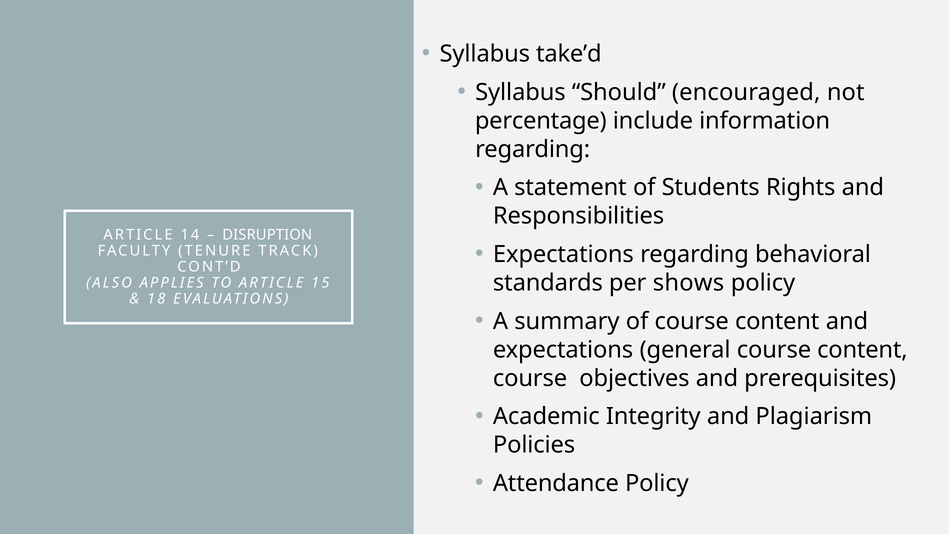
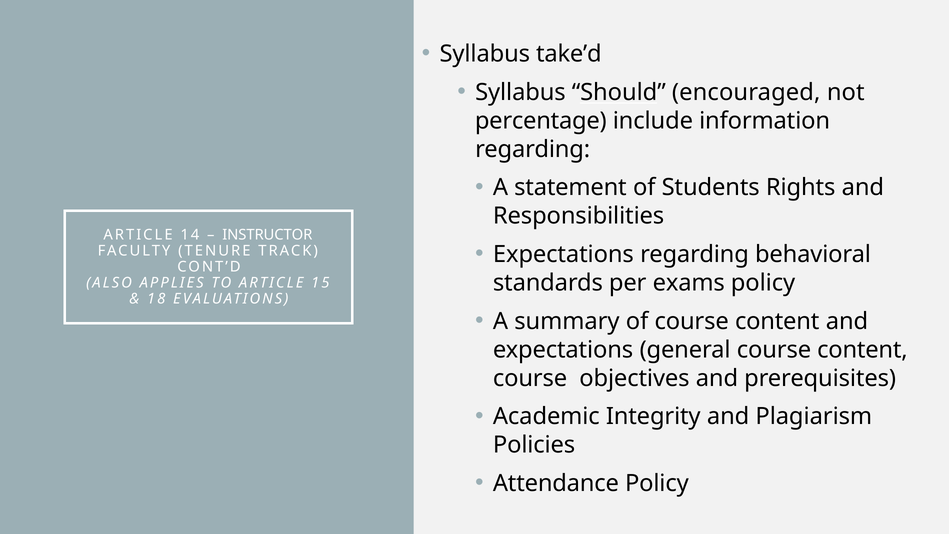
DISRUPTION: DISRUPTION -> INSTRUCTOR (267, 235)
shows: shows -> exams (689, 283)
